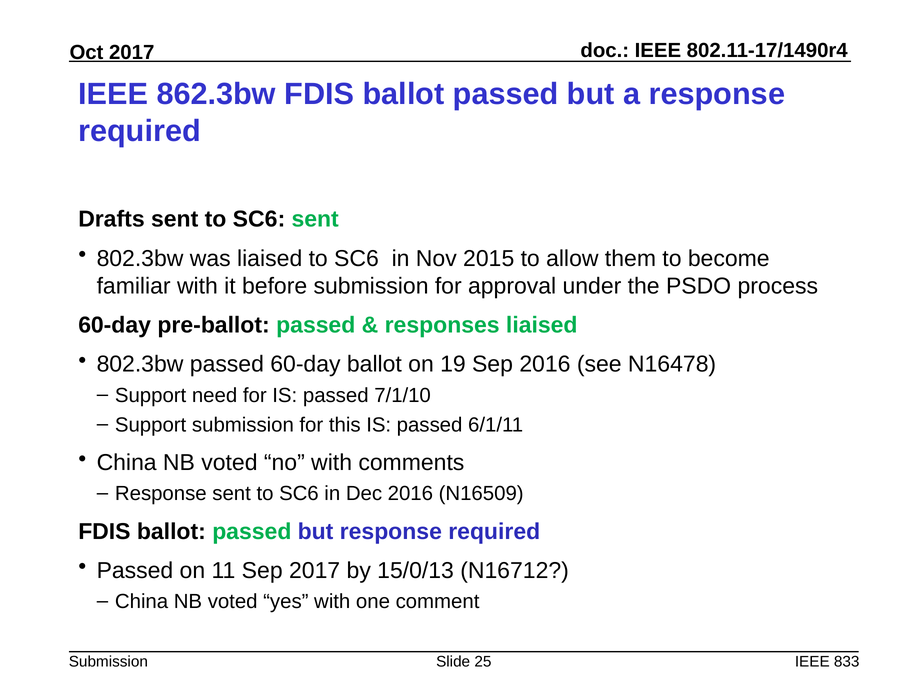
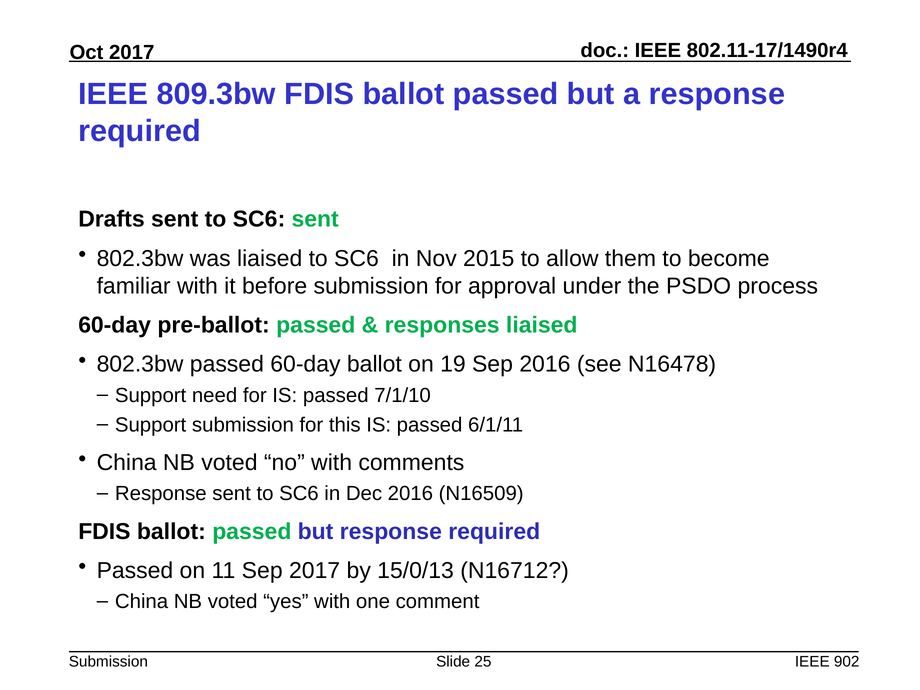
862.3bw: 862.3bw -> 809.3bw (216, 94)
833: 833 -> 902 (847, 662)
